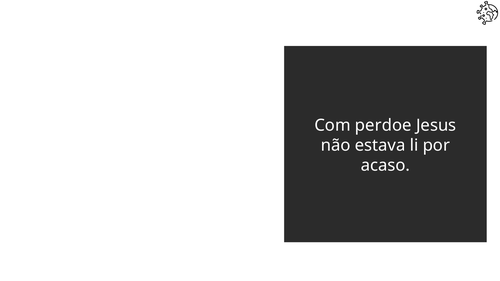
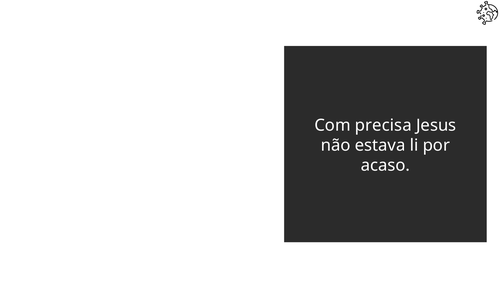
perdoe: perdoe -> precisa (383, 125)
